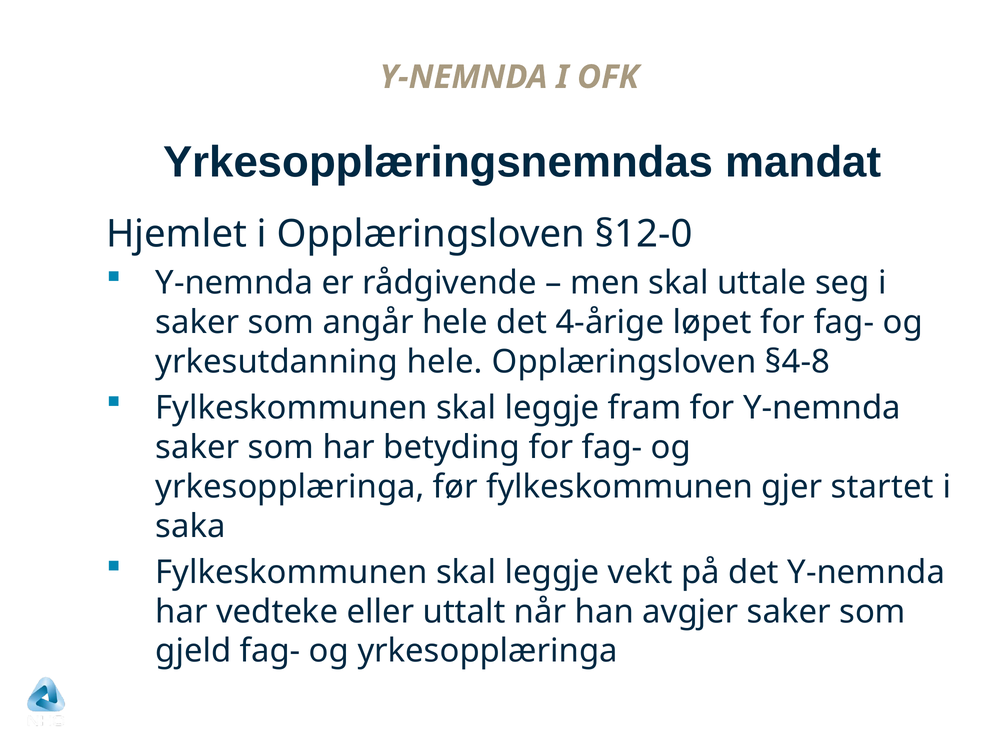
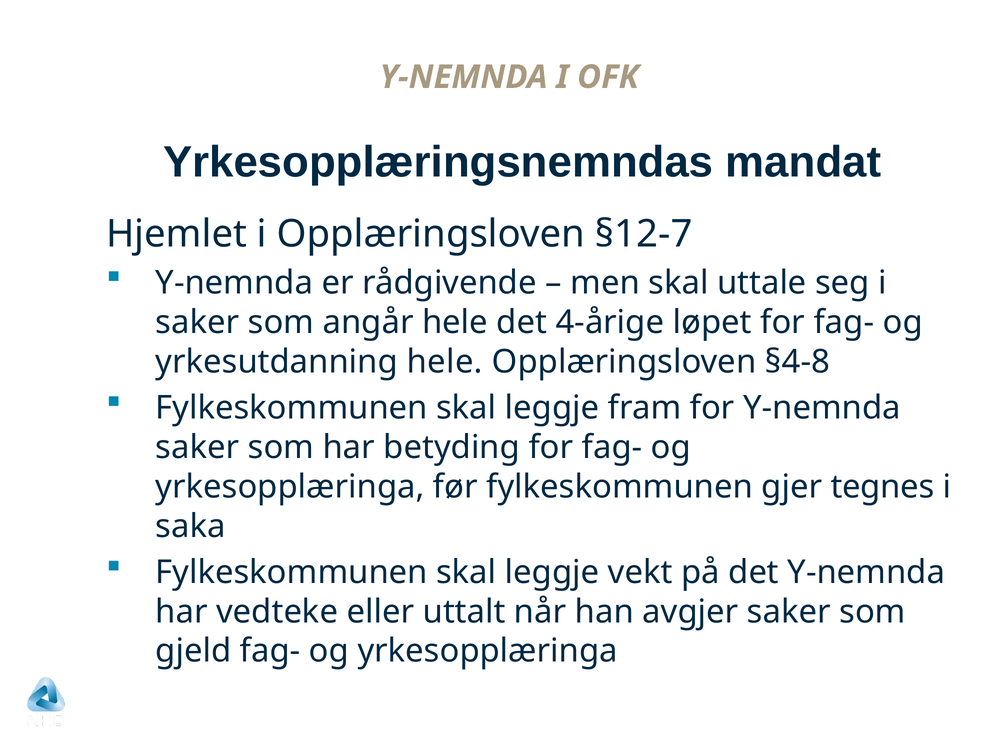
§12-0: §12-0 -> §12-7 (644, 234)
startet: startet -> tegnes (883, 486)
